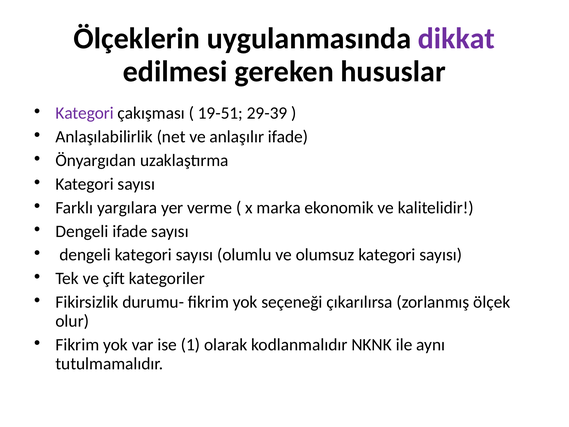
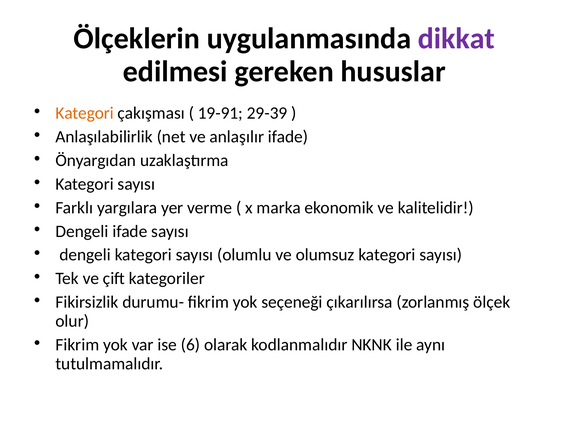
Kategori colour: purple -> orange (85, 113)
19-51: 19-51 -> 19-91 (220, 113)
1: 1 -> 6 (191, 345)
